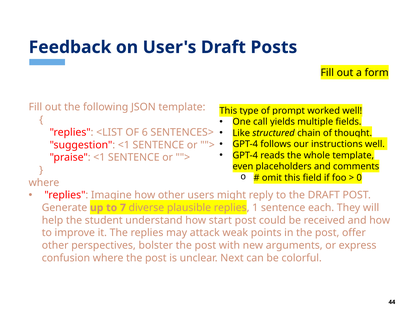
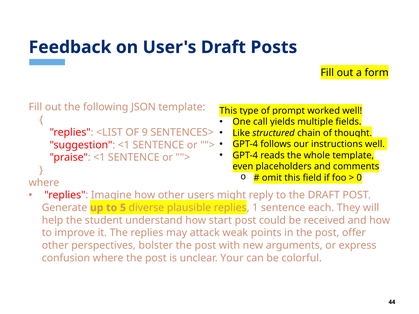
6: 6 -> 9 (145, 132)
7: 7 -> 5 (123, 208)
Next: Next -> Your (232, 258)
